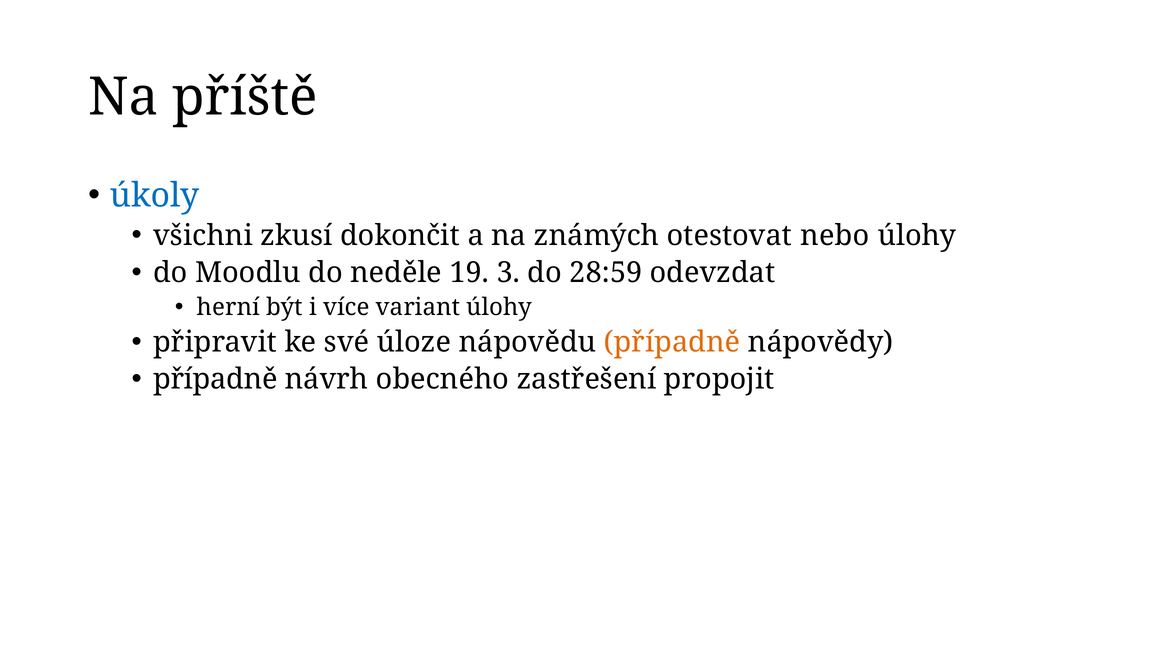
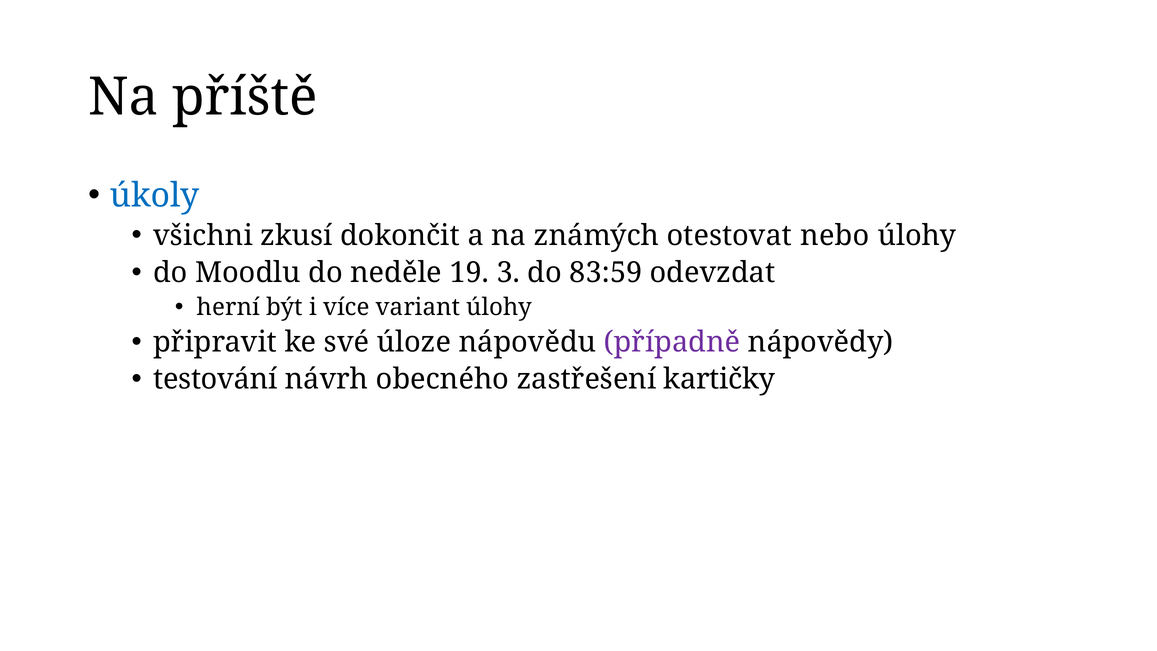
28:59: 28:59 -> 83:59 (606, 273)
případně colour: orange -> purple (672, 342)
případně: případně -> testování (215, 379)
propojit: propojit -> kartičky (719, 379)
